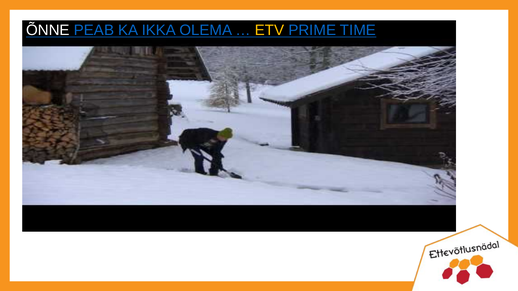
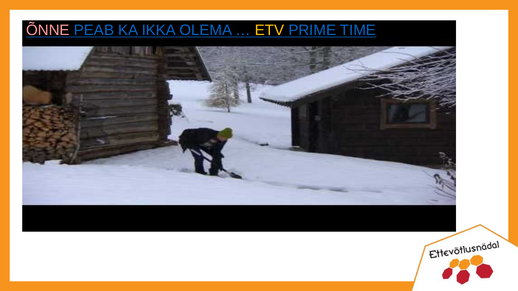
ÕNNE colour: white -> pink (48, 30)
